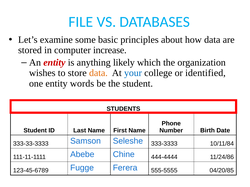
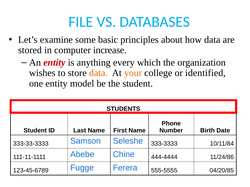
likely: likely -> every (124, 63)
your colour: blue -> orange (133, 73)
words: words -> model (82, 84)
